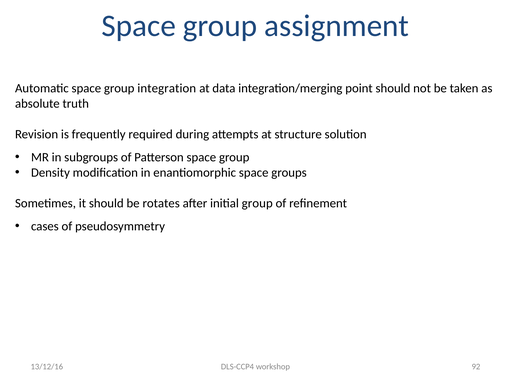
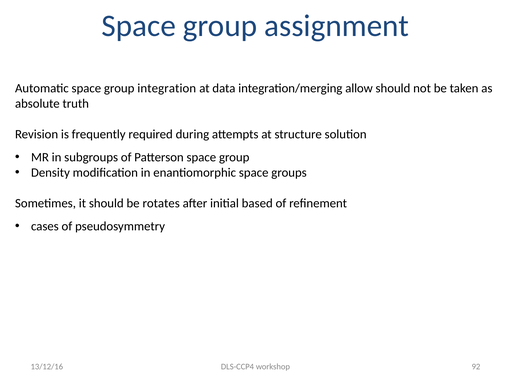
point: point -> allow (359, 88)
initial group: group -> based (257, 203)
